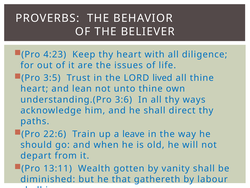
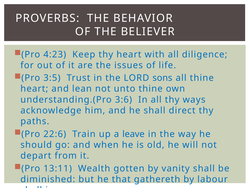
lived: lived -> sons (162, 78)
